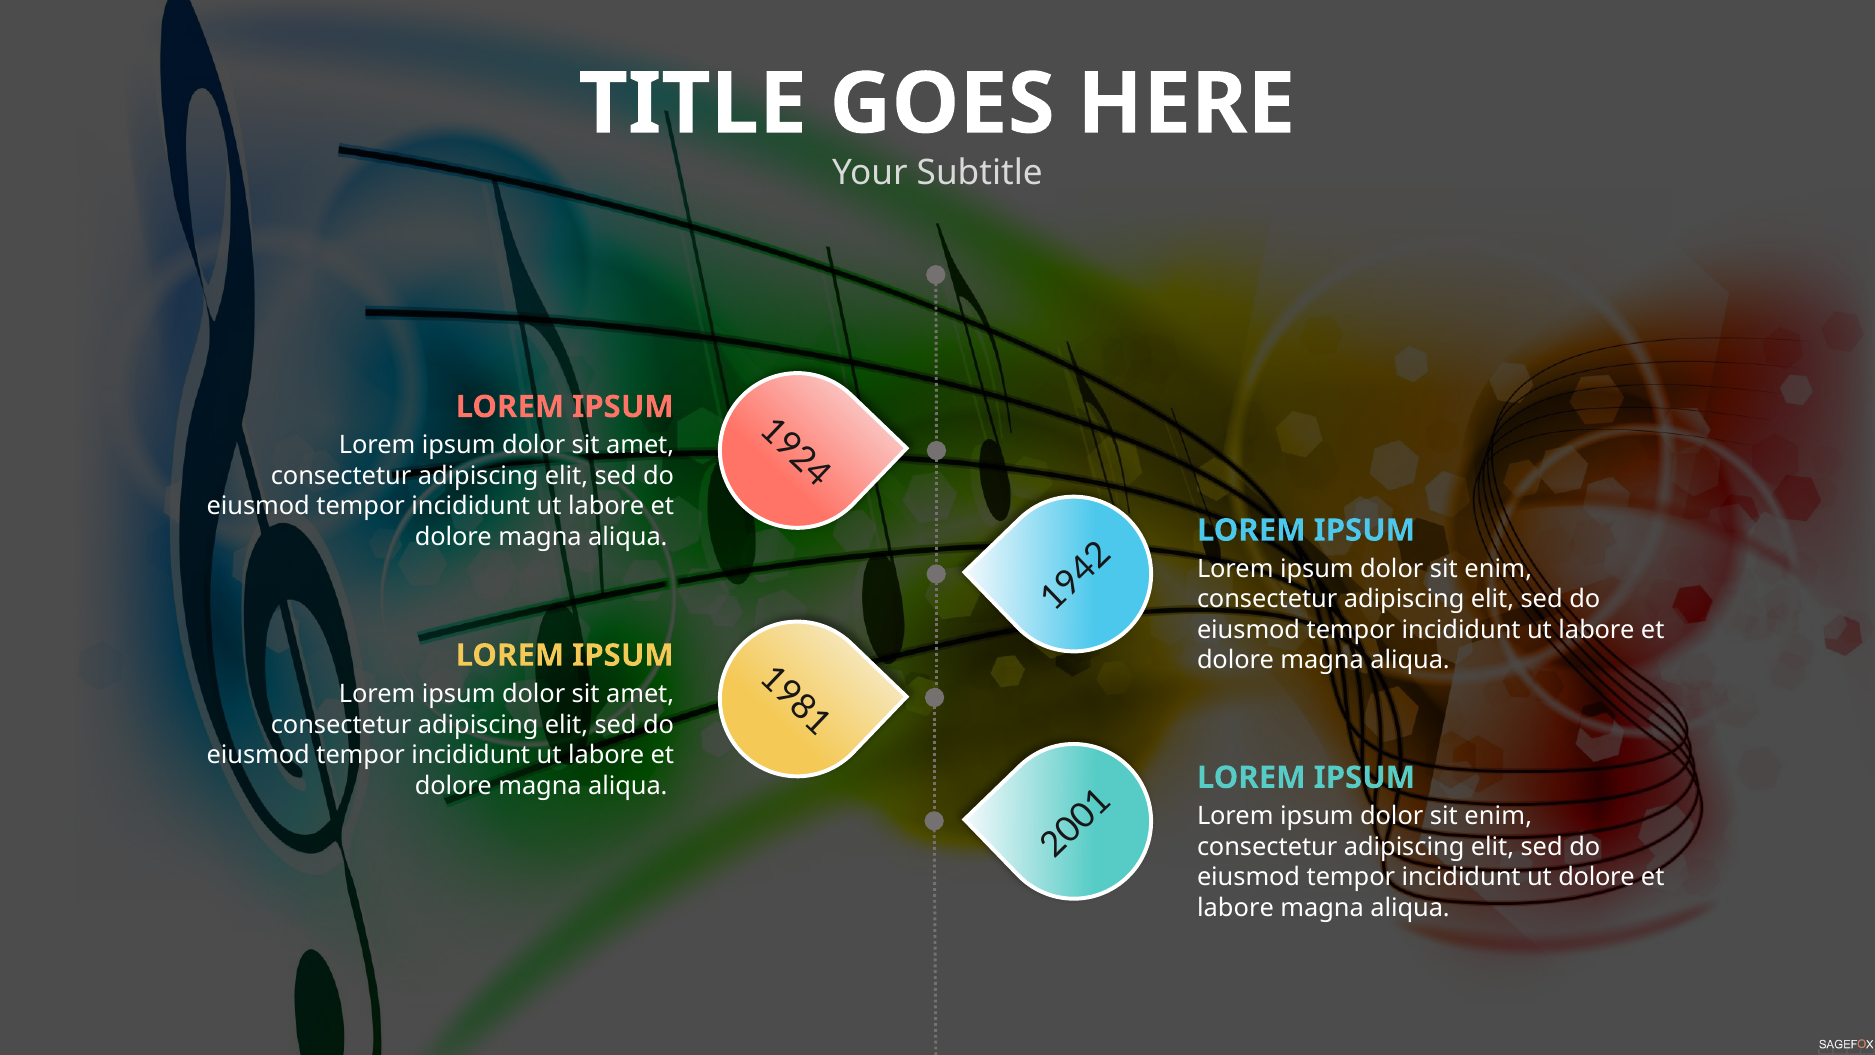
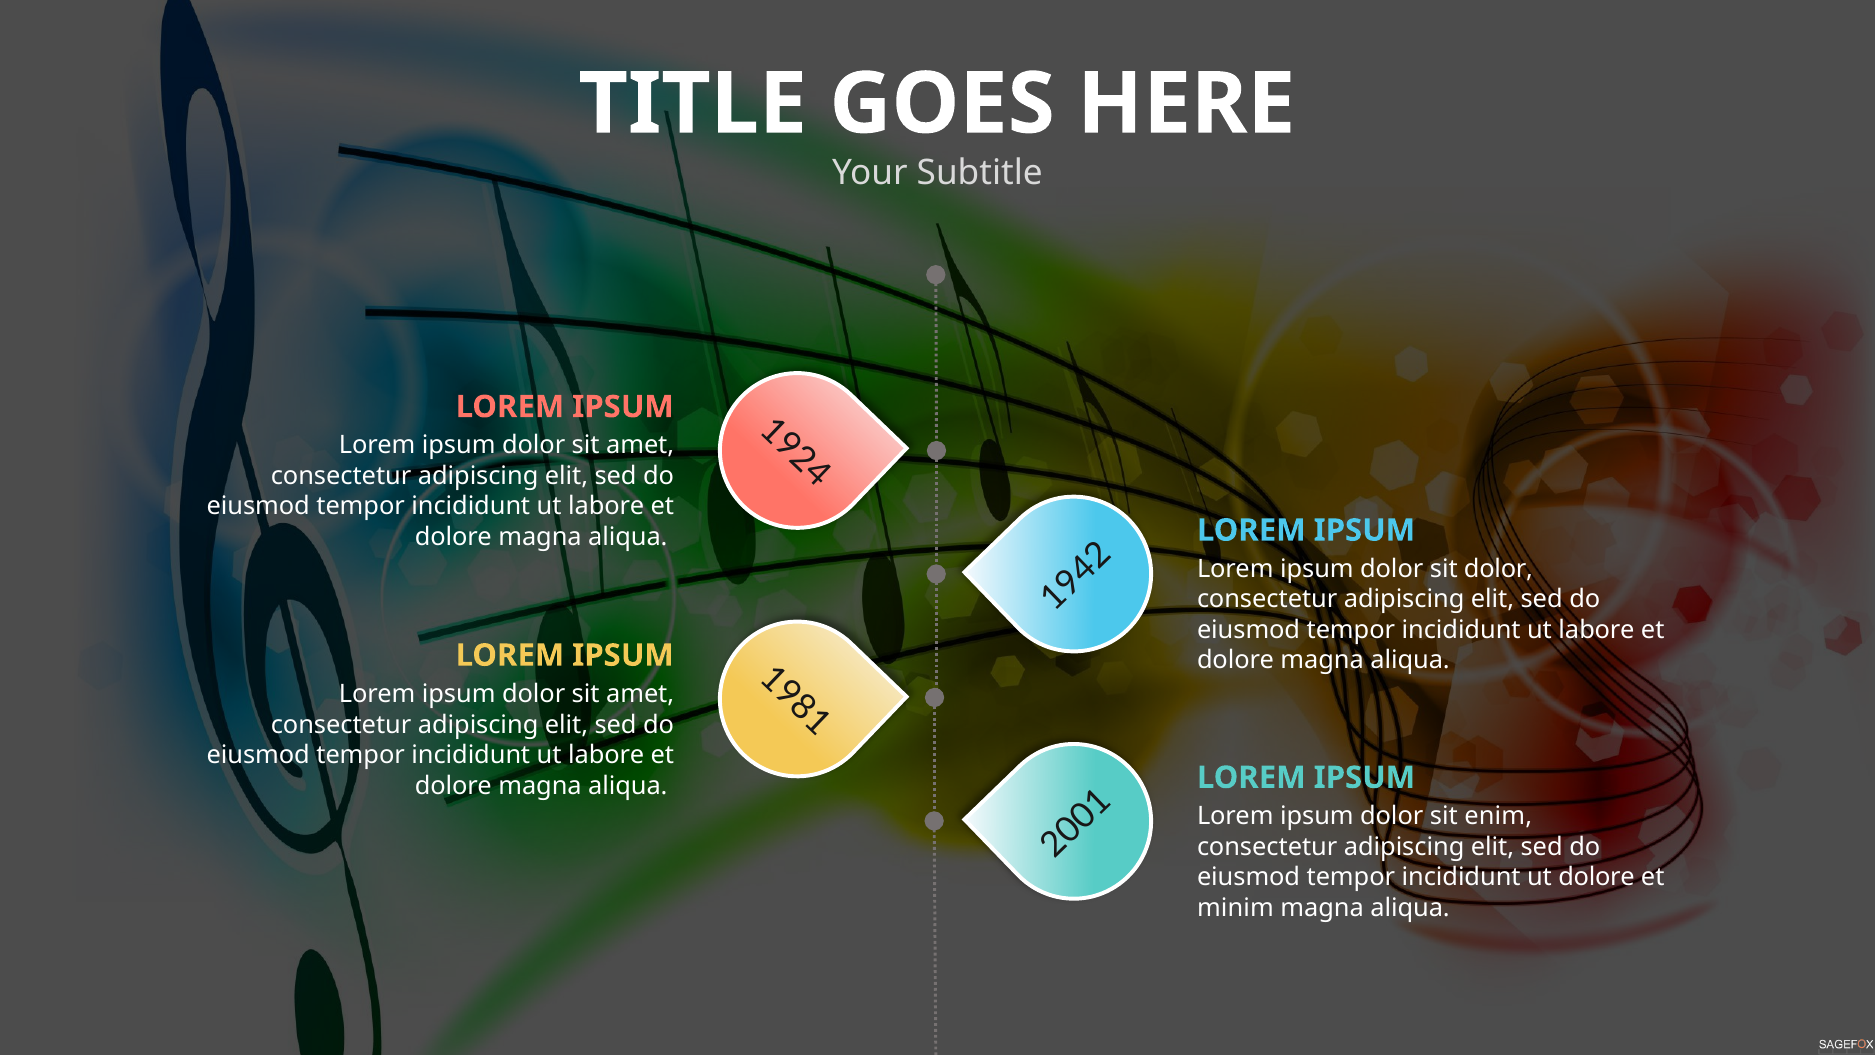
enim: enim -> dolor (1498, 569)
labore: labore -> minim (1235, 908)
